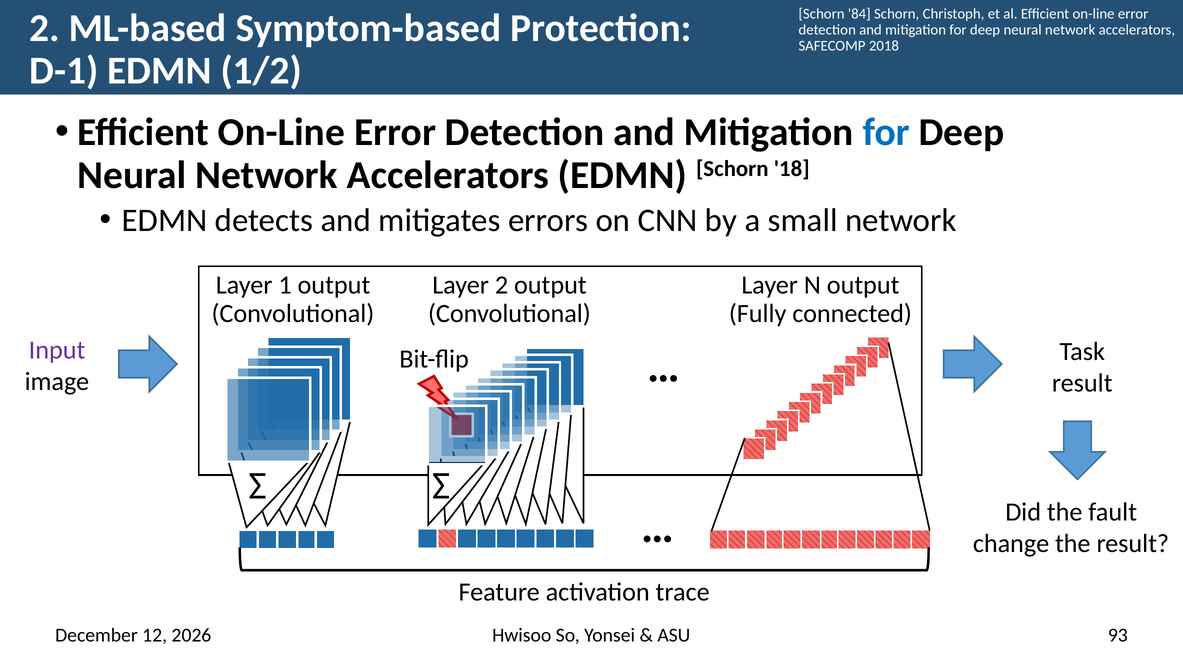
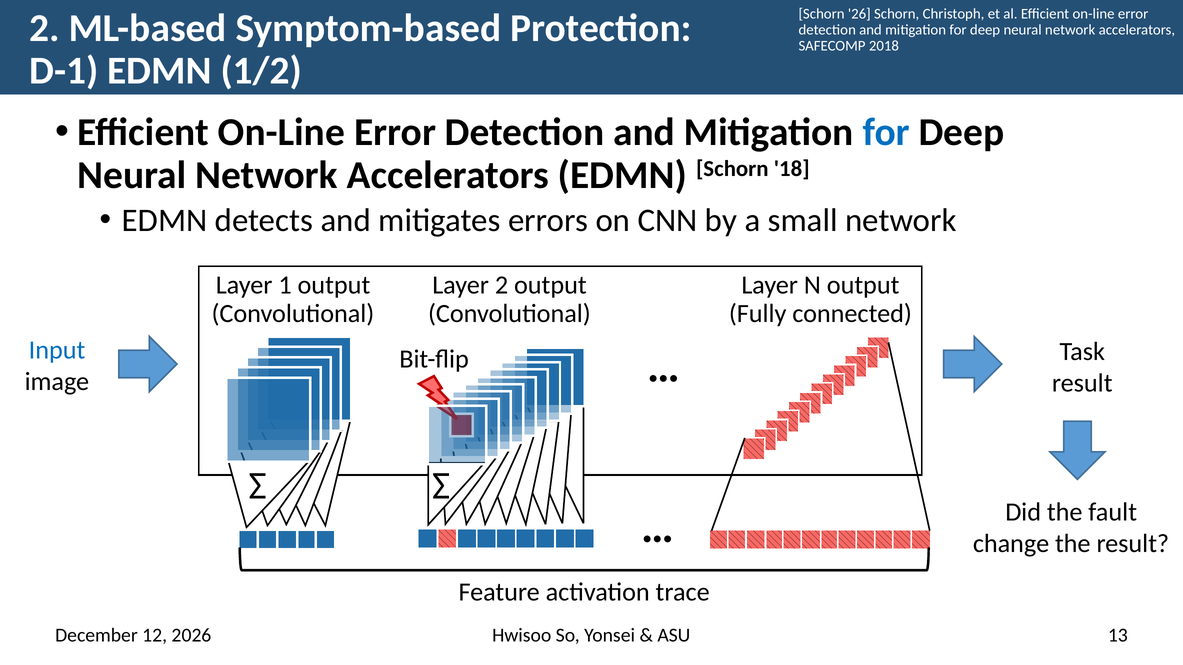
84: 84 -> 26 (859, 14)
Input colour: purple -> blue (57, 350)
93: 93 -> 13 (1118, 635)
